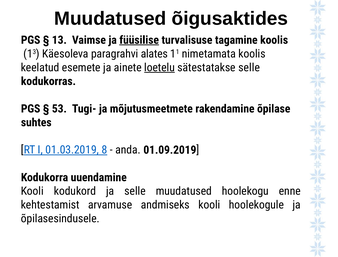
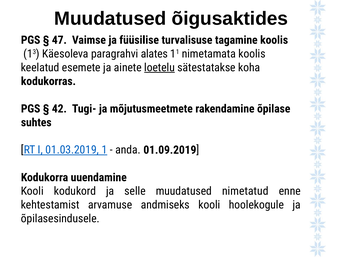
13: 13 -> 47 (59, 40)
füüsilise underline: present -> none (139, 40)
sätestatakse selle: selle -> koha (249, 67)
53: 53 -> 42 (59, 109)
8: 8 -> 1 (104, 150)
hoolekogu: hoolekogu -> nimetatud (245, 191)
